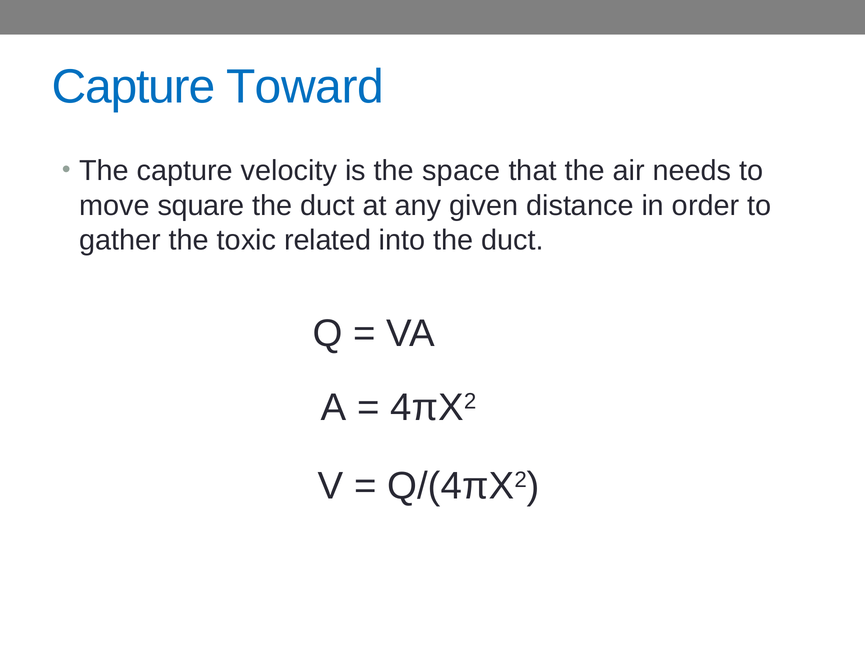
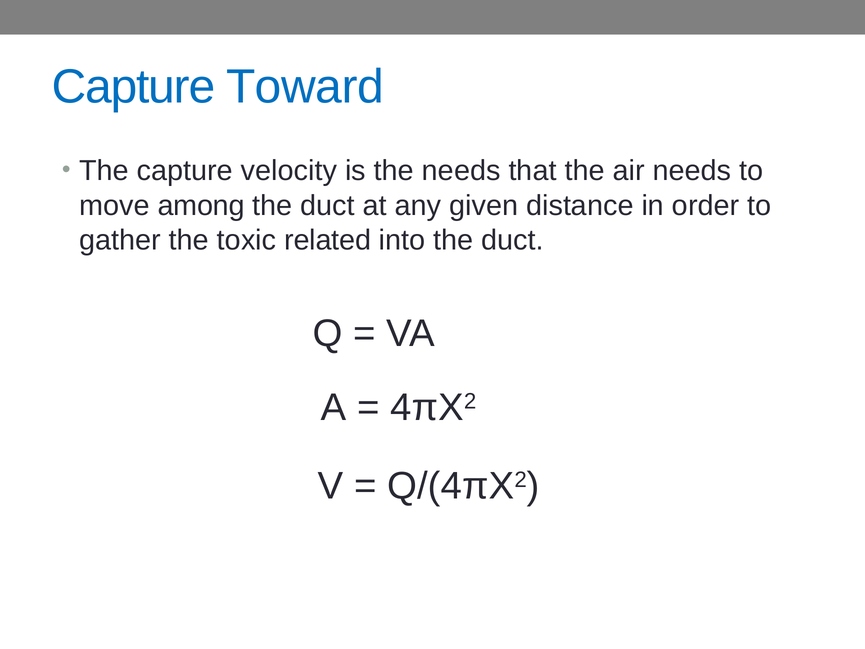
the space: space -> needs (461, 171)
square: square -> among (201, 205)
